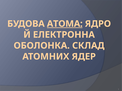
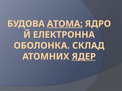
ЯДЕР underline: none -> present (84, 57)
